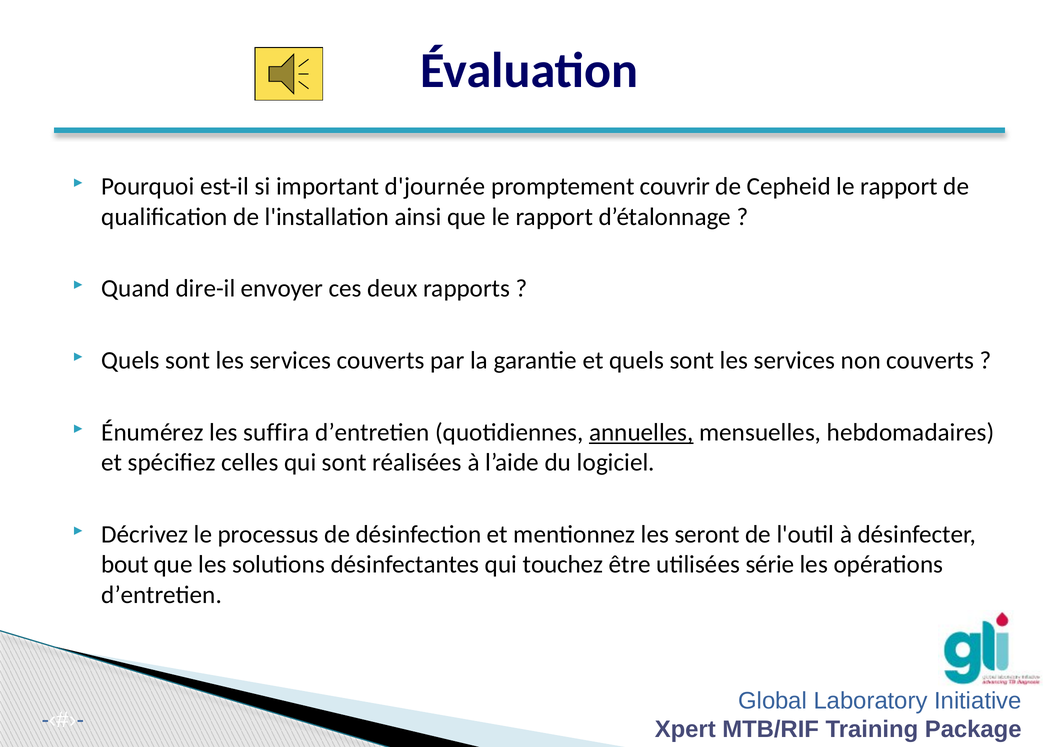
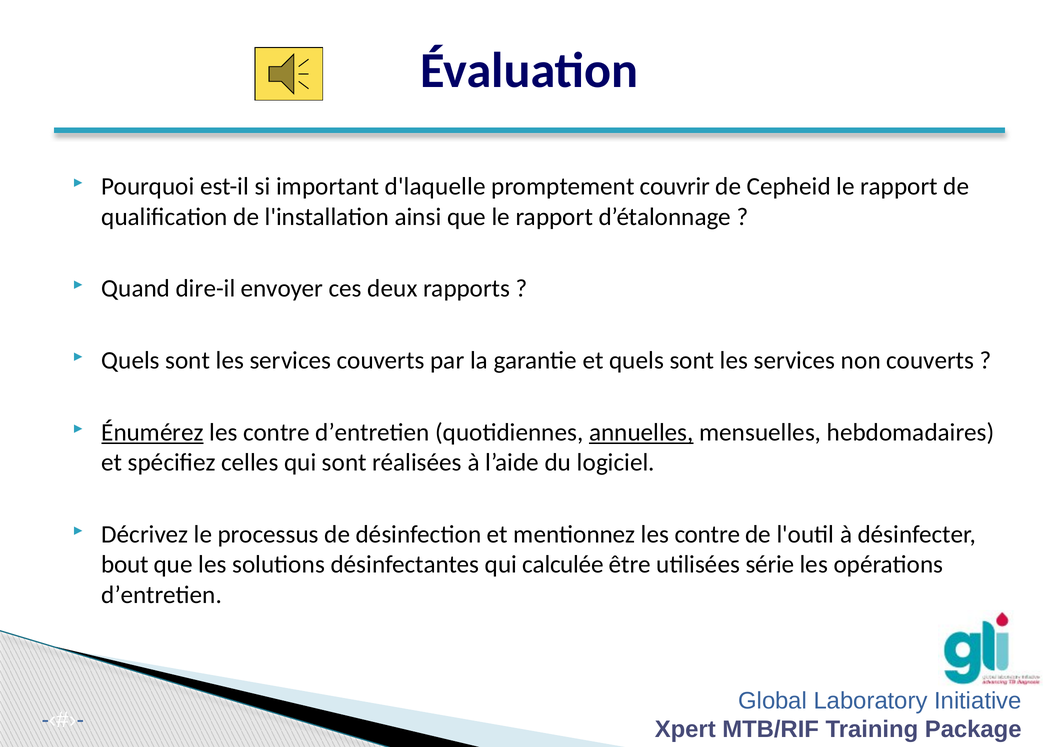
d'journée: d'journée -> d'laquelle (435, 187)
Énumérez underline: none -> present (152, 433)
suffira: suffira -> contre (276, 433)
mentionnez les seront: seront -> contre (707, 535)
touchez: touchez -> calculée (563, 565)
